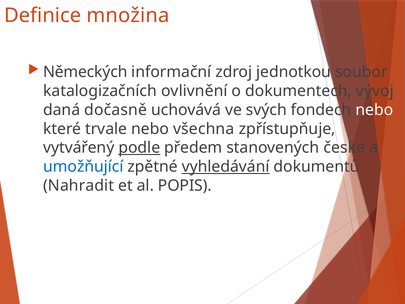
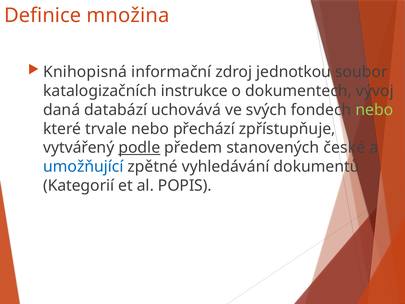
Německých: Německých -> Knihopisná (85, 72)
ovlivnění: ovlivnění -> instrukce (194, 91)
dočasně: dočasně -> databází (116, 110)
nebo colour: white -> light green (374, 110)
všechna: všechna -> přechází (204, 129)
vyhledávání underline: present -> none (226, 167)
Nahradit: Nahradit -> Kategorií (79, 185)
